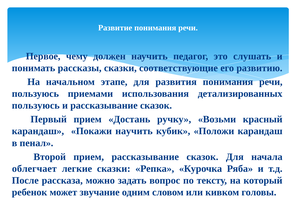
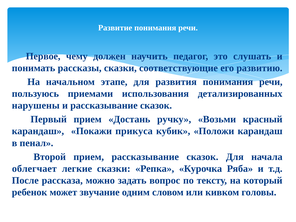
пользуюсь: пользуюсь -> нарушены (36, 105)
Покажи научить: научить -> прикуса (134, 131)
